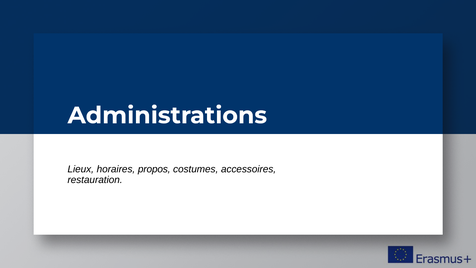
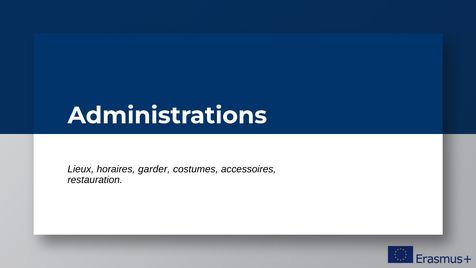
propos: propos -> garder (154, 169)
